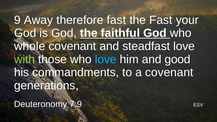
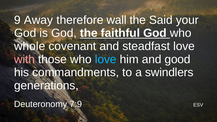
therefore fast: fast -> wall (117, 20)
the Fast: Fast -> Said (161, 20)
with colour: light green -> pink (24, 59)
a covenant: covenant -> swindlers (169, 72)
